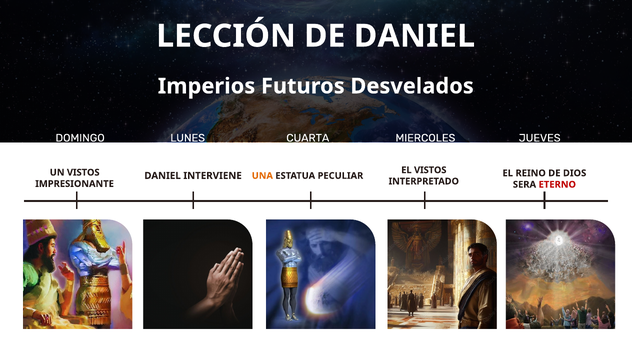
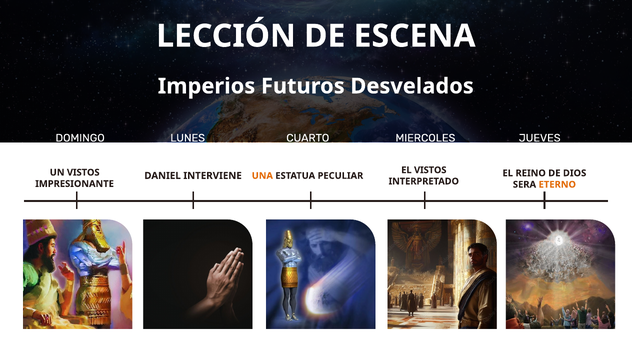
DE DANIEL: DANIEL -> ESCENA (415, 36)
CUARTA: CUARTA -> CUARTO (308, 138)
ETERNO colour: red -> orange (557, 184)
